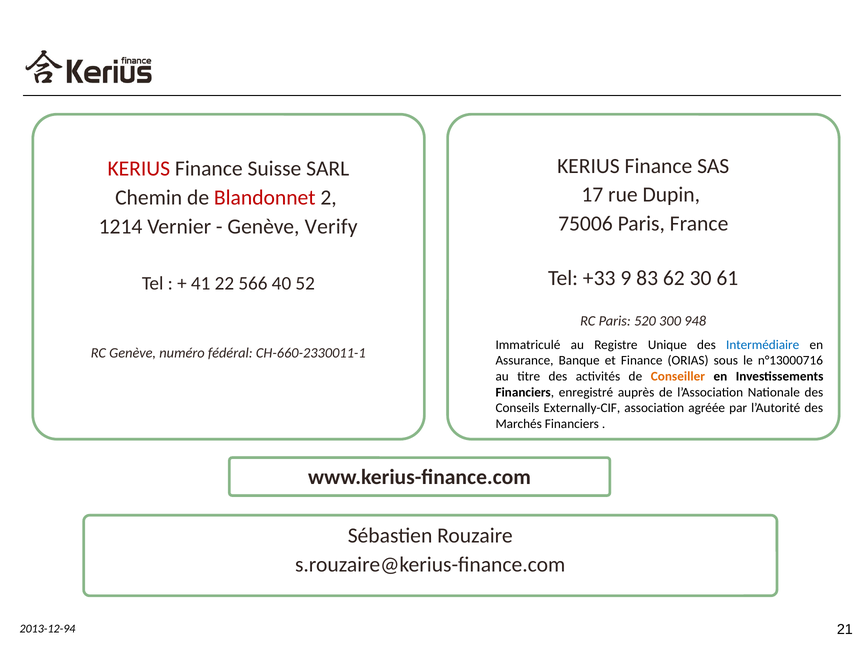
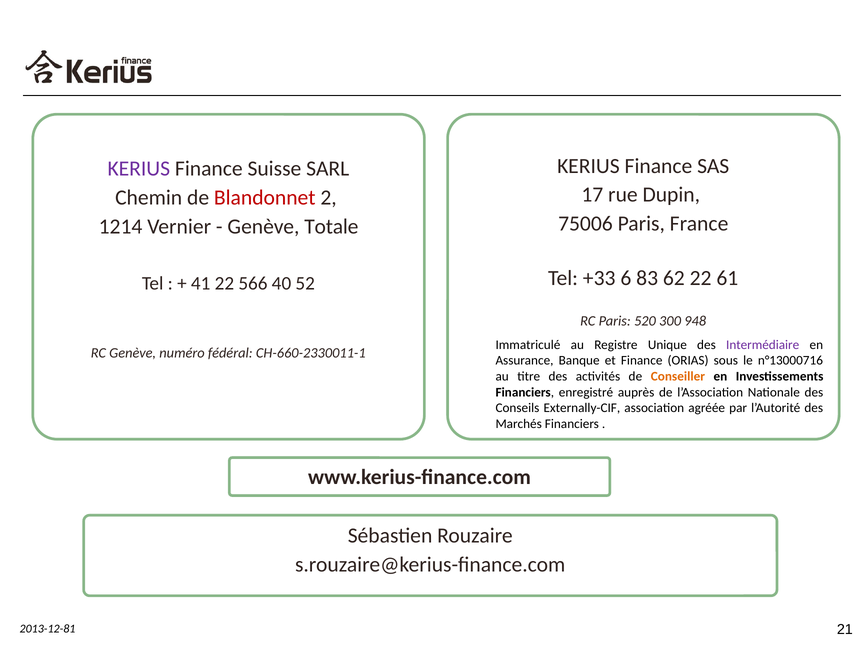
KERIUS colour: red -> purple (139, 169)
Verify: Verify -> Totale (331, 226)
9: 9 -> 6 (626, 278)
62 30: 30 -> 22 (701, 278)
Intermédiaire colour: blue -> purple (763, 345)
2013-12-94: 2013-12-94 -> 2013-12-81 (48, 629)
